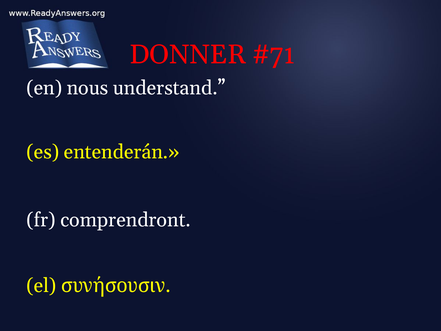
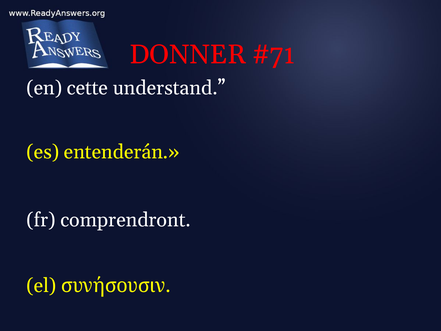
nous: nous -> cette (88, 88)
